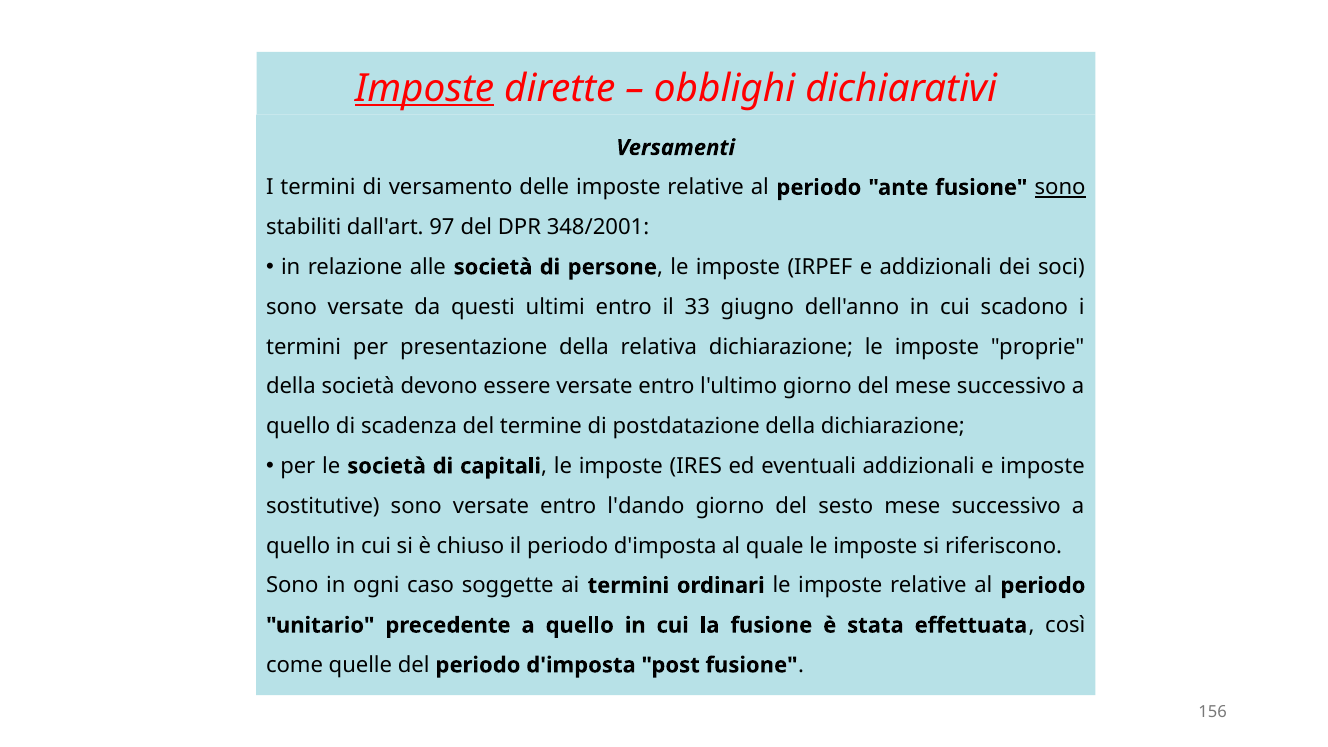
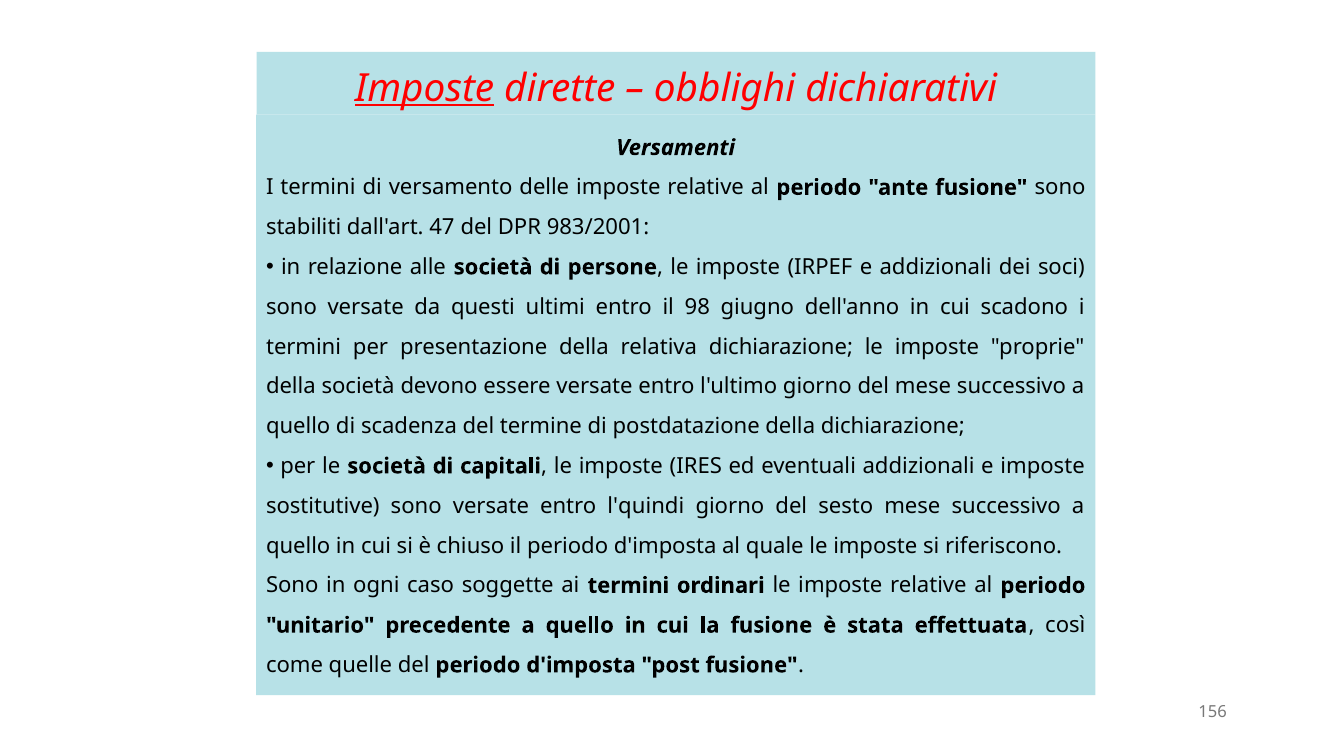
sono underline: present -> none (1060, 188)
97: 97 -> 47 (442, 227)
348/2001: 348/2001 -> 983/2001 (598, 227)
33: 33 -> 98 (697, 307)
l'dando: l'dando -> l'quindi (646, 506)
